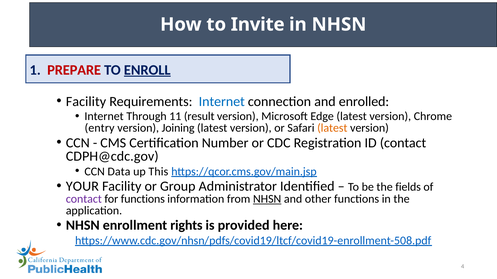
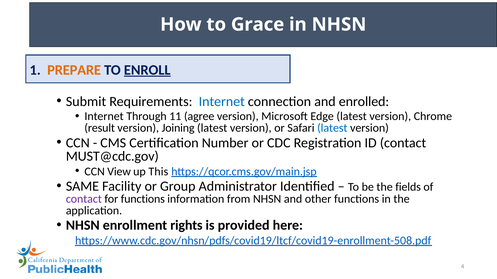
Invite: Invite -> Grace (258, 25)
PREPARE colour: red -> orange (74, 70)
Facility: Facility -> Submit (86, 102)
result: result -> agree (199, 117)
entry: entry -> result (100, 128)
latest colour: orange -> blue (332, 128)
CDPH@cdc.gov: CDPH@cdc.gov -> MUST@cdc.gov (112, 157)
Data: Data -> View (119, 172)
YOUR: YOUR -> SAME (82, 187)
NHSN underline: present -> none (267, 199)
